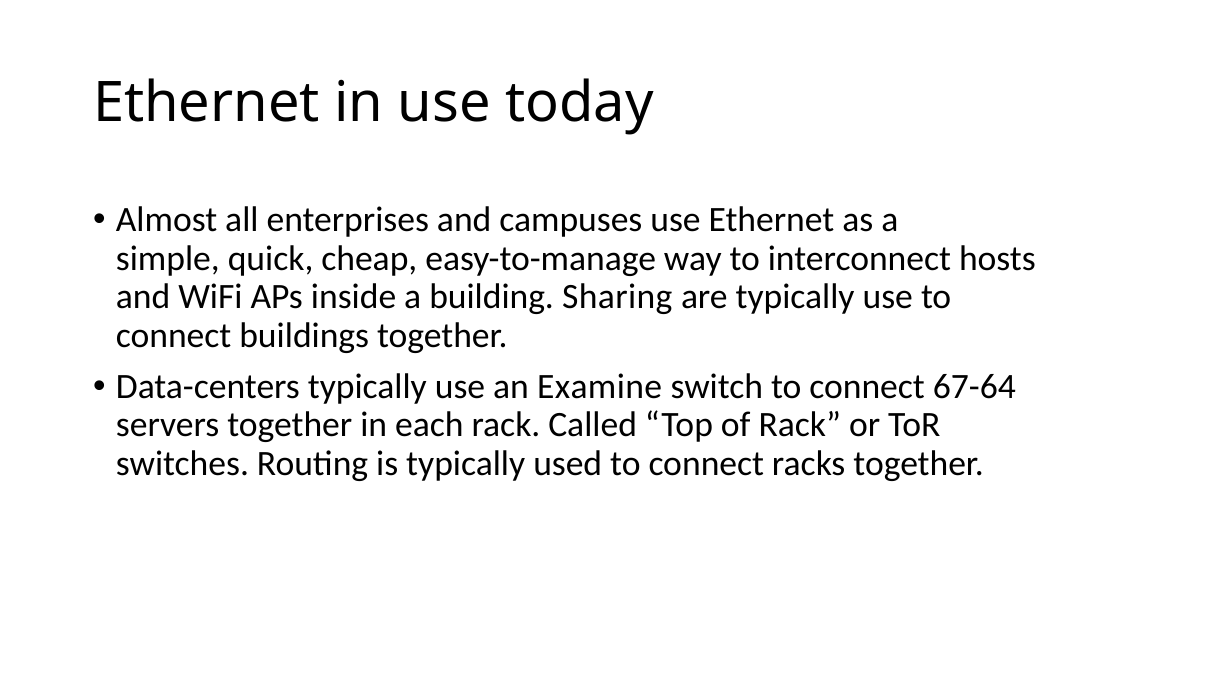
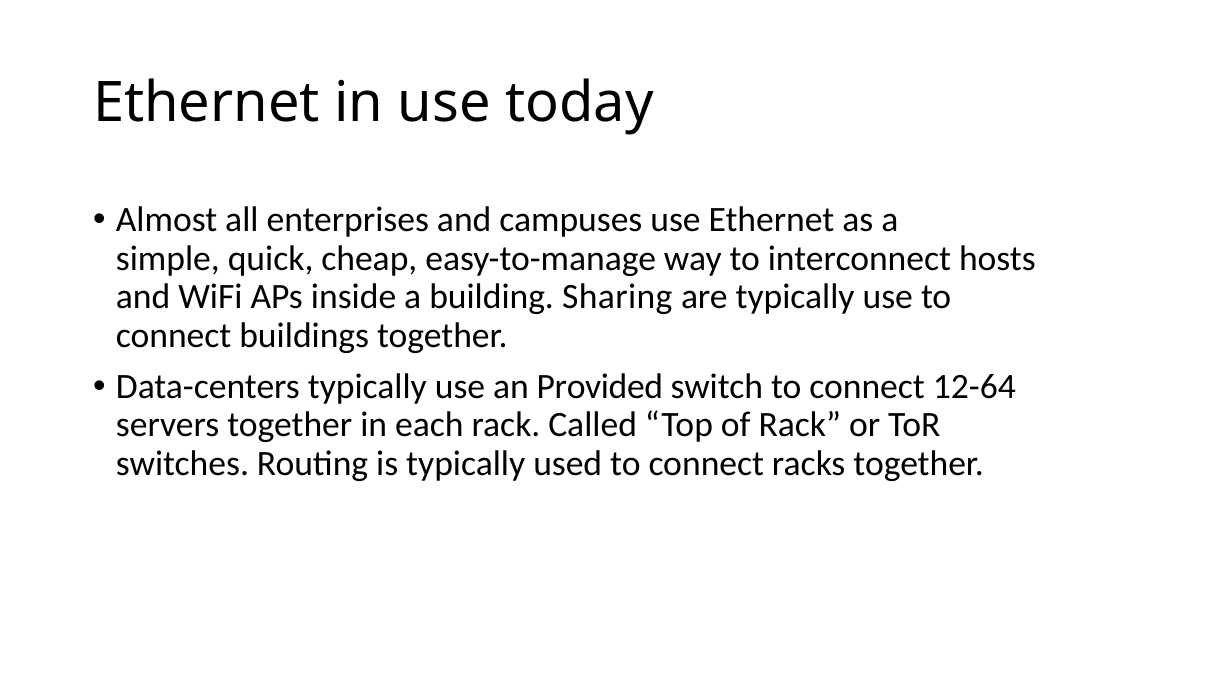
Examine: Examine -> Provided (600, 387)
67-64: 67-64 -> 12-64 (974, 387)
